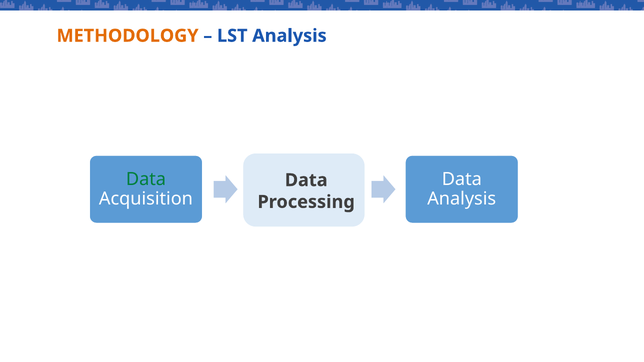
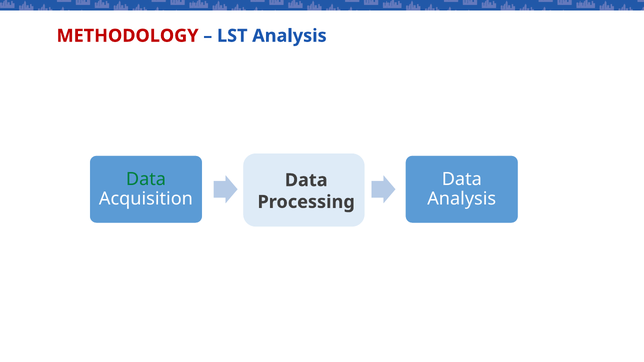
METHODOLOGY colour: orange -> red (128, 36)
